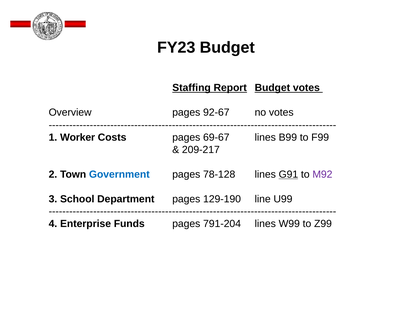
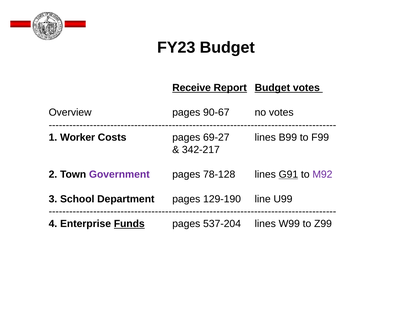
Staffing: Staffing -> Receive (192, 88)
92-67: 92-67 -> 90-67 (216, 113)
69-67: 69-67 -> 69-27 (216, 137)
209-217: 209-217 -> 342-217 (201, 150)
Government colour: blue -> purple (119, 174)
Funds underline: none -> present (129, 224)
791-204: 791-204 -> 537-204 (222, 224)
